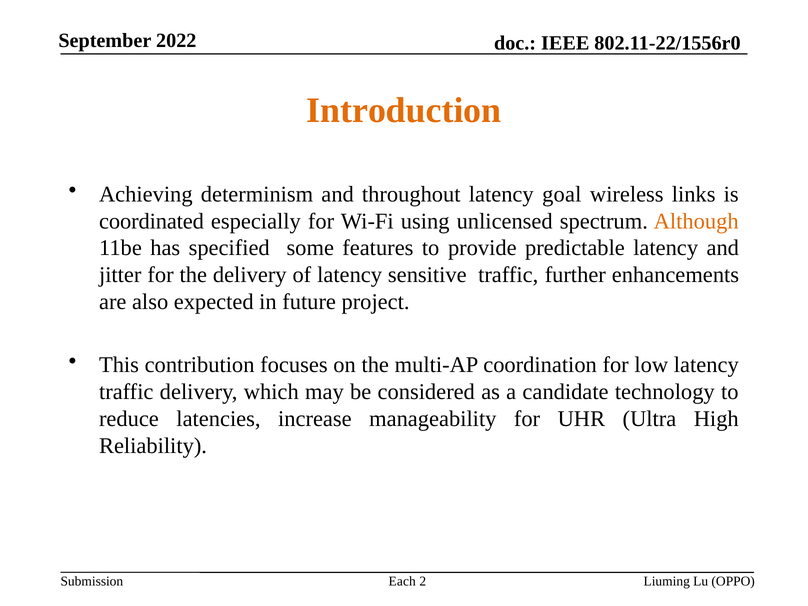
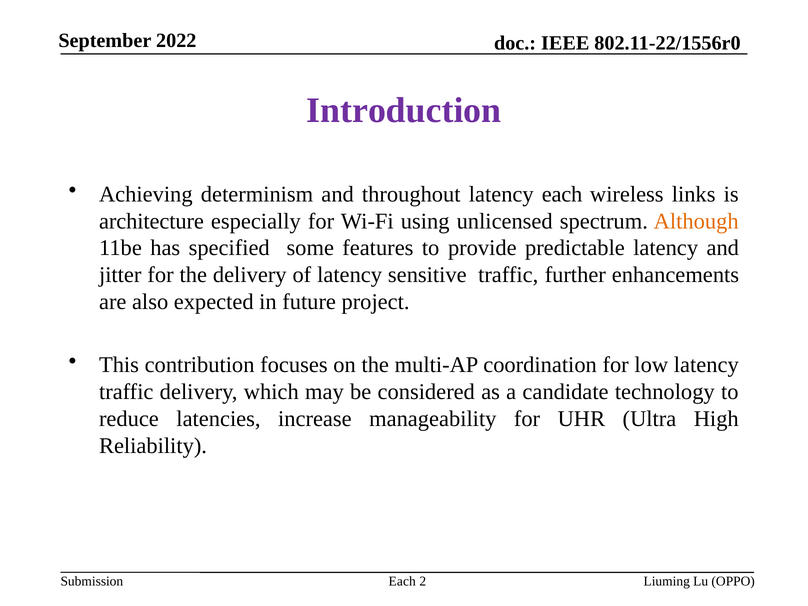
Introduction colour: orange -> purple (404, 110)
latency goal: goal -> each (562, 194)
coordinated: coordinated -> architecture (151, 221)
